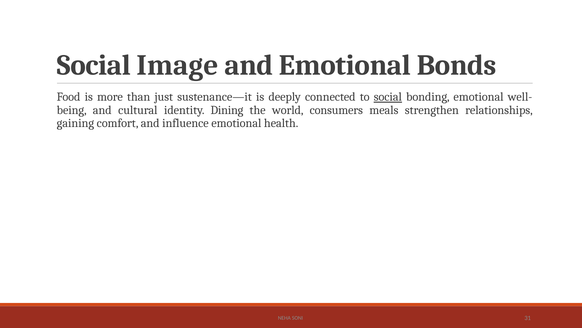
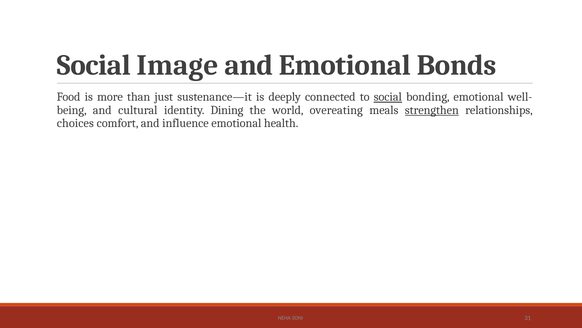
consumers: consumers -> overeating (336, 110)
strengthen underline: none -> present (432, 110)
gaining: gaining -> choices (75, 123)
